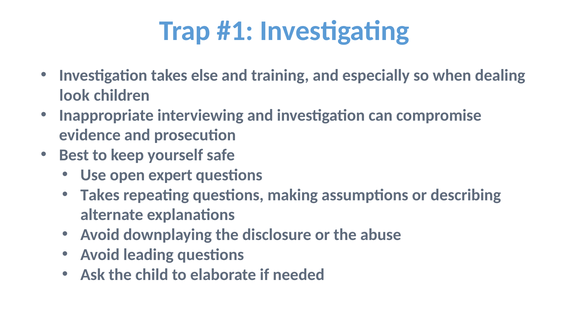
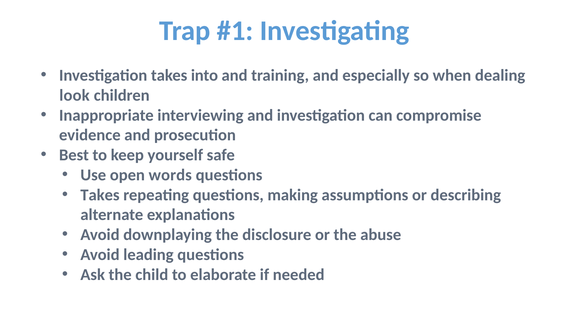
else: else -> into (204, 75)
expert: expert -> words (170, 175)
